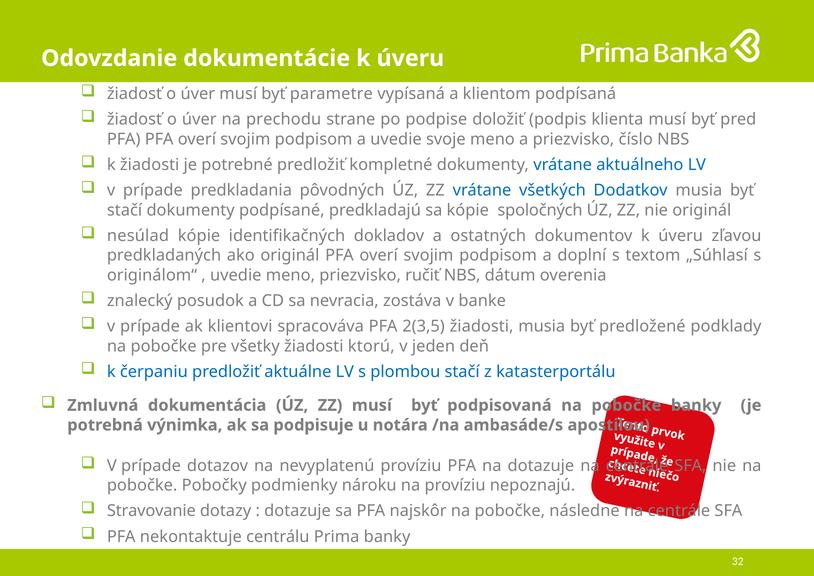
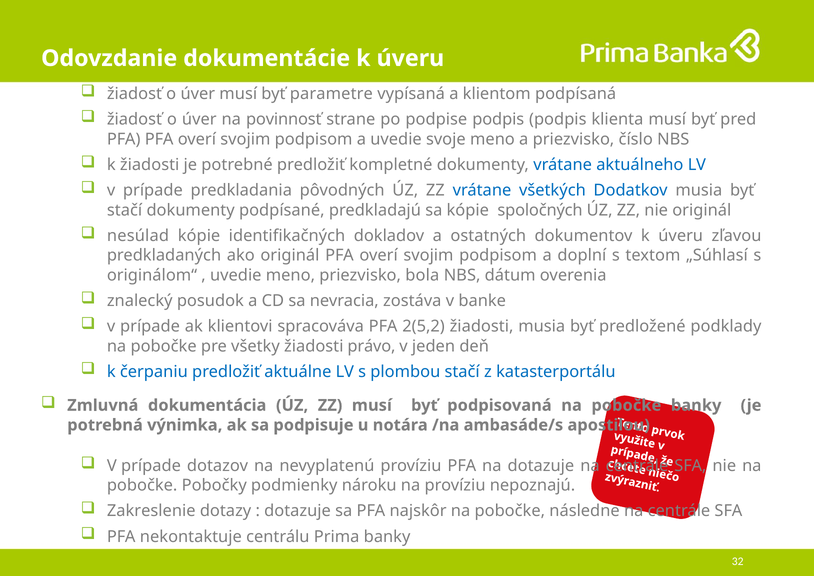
prechodu: prechodu -> povinnosť (284, 119)
podpise doložiť: doložiť -> podpis (498, 119)
ručiť: ručiť -> bola (422, 275)
2(3,5: 2(3,5 -> 2(5,2 (424, 326)
ktorú: ktorú -> právo (371, 346)
Stravovanie: Stravovanie -> Zakreslenie (151, 511)
